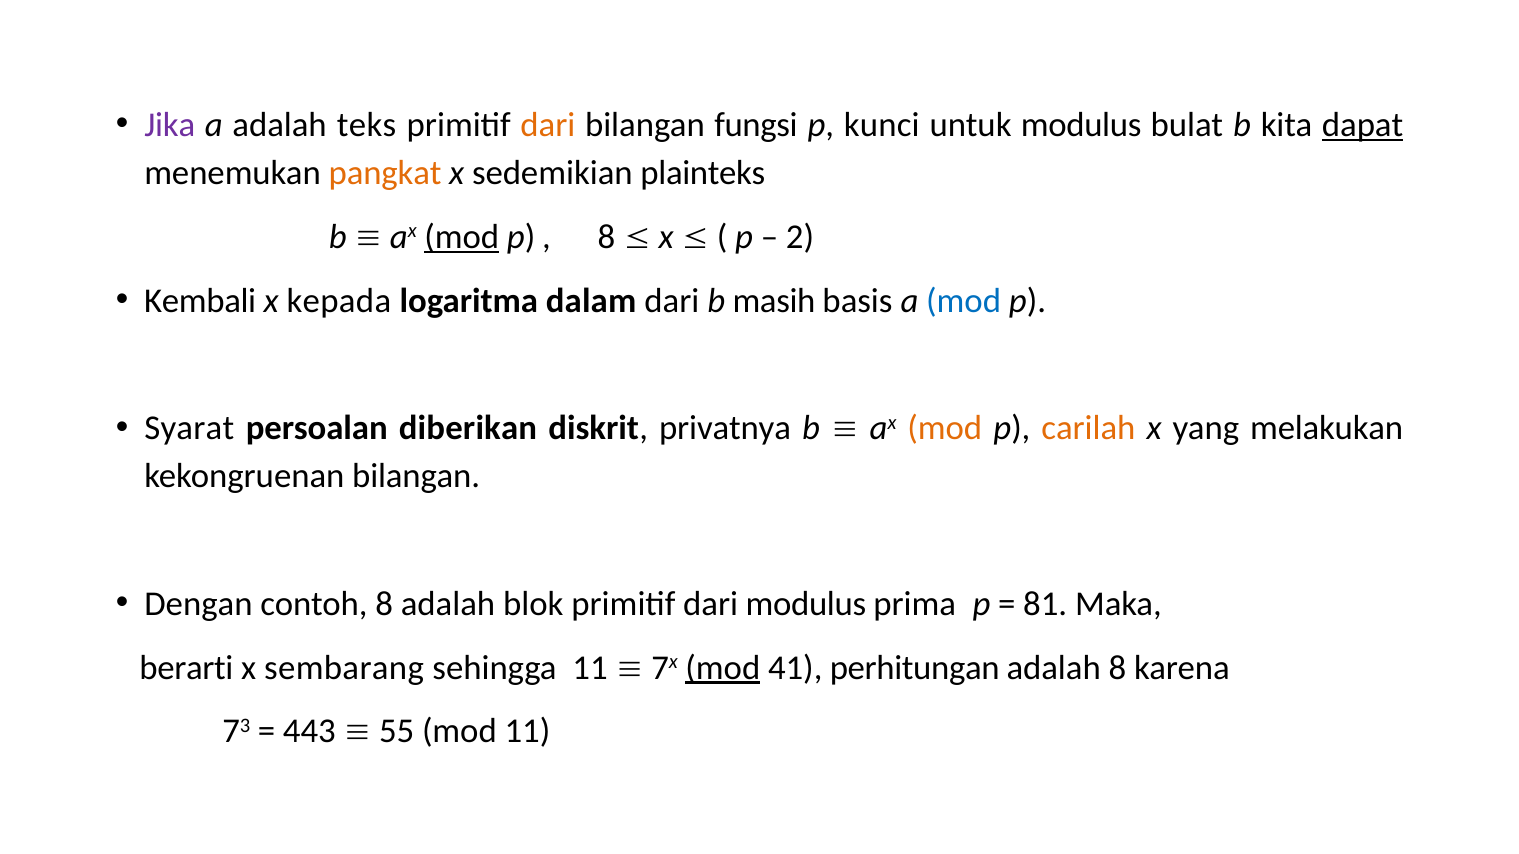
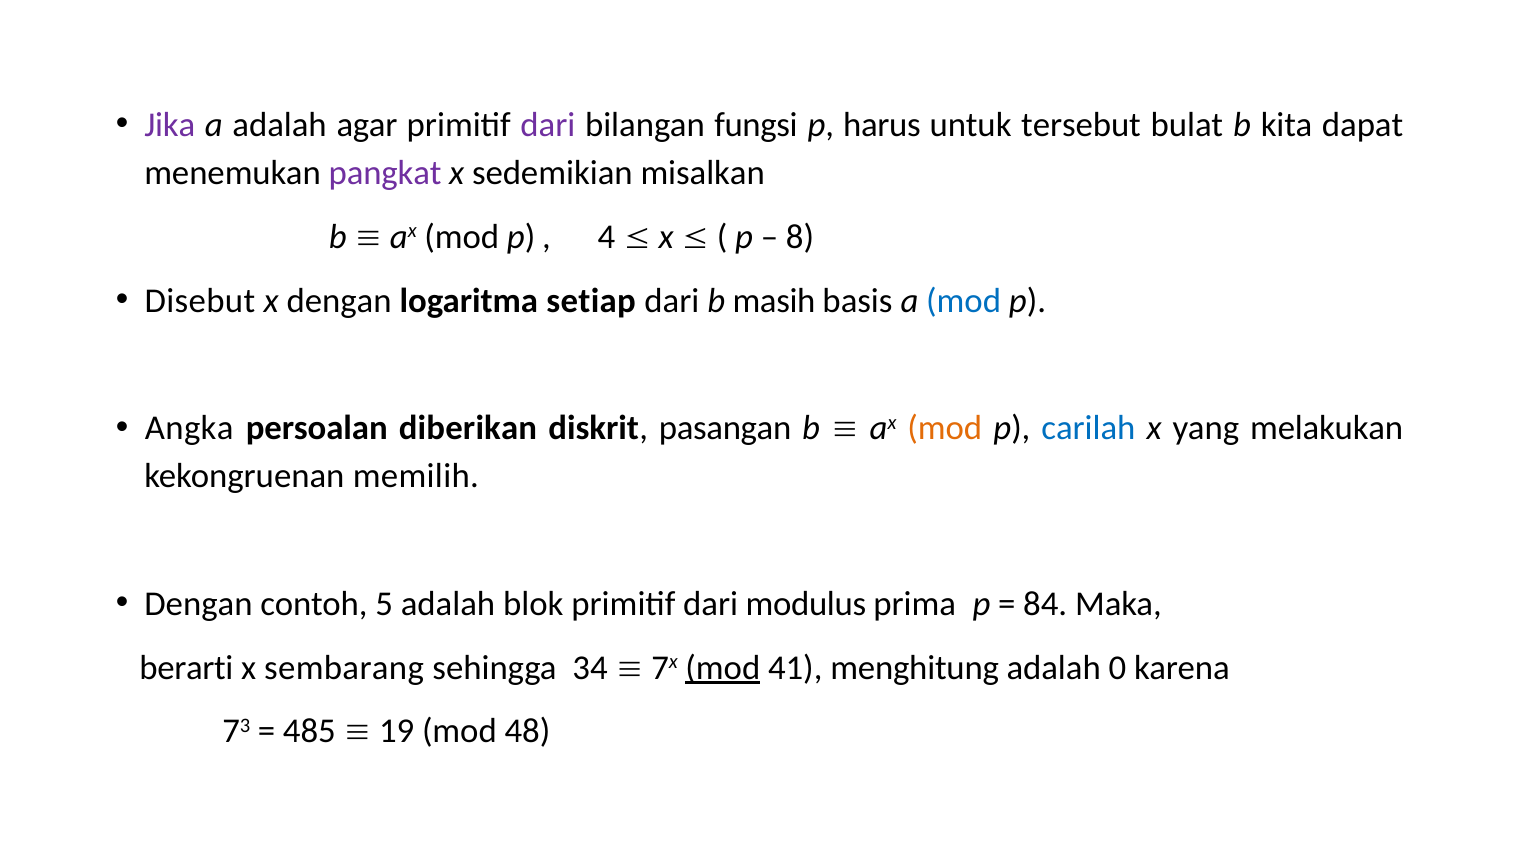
teks: teks -> agar (367, 125)
dari colour: orange -> purple (548, 125)
kunci: kunci -> harus (882, 125)
untuk modulus: modulus -> tersebut (1081, 125)
dapat underline: present -> none (1363, 125)
pangkat colour: orange -> purple (385, 173)
plainteks: plainteks -> misalkan (703, 173)
mod underline: present -> none (462, 237)
p 8: 8 -> 4 (606, 237)
2: 2 -> 8 (800, 237)
Kembali: Kembali -> Disebut (200, 301)
x kepada: kepada -> dengan (339, 301)
dalam: dalam -> setiap (591, 301)
Syarat: Syarat -> Angka (189, 428)
privatnya: privatnya -> pasangan (725, 428)
carilah colour: orange -> blue (1088, 428)
kekongruenan bilangan: bilangan -> memilih (416, 476)
contoh 8: 8 -> 5 (384, 604)
81: 81 -> 84 (1045, 604)
sehingga 11: 11 -> 34 (590, 668)
perhitungan: perhitungan -> menghitung (915, 668)
adalah 8: 8 -> 0 (1118, 668)
443: 443 -> 485 (309, 732)
55: 55 -> 19 (397, 732)
mod 11: 11 -> 48 (528, 732)
